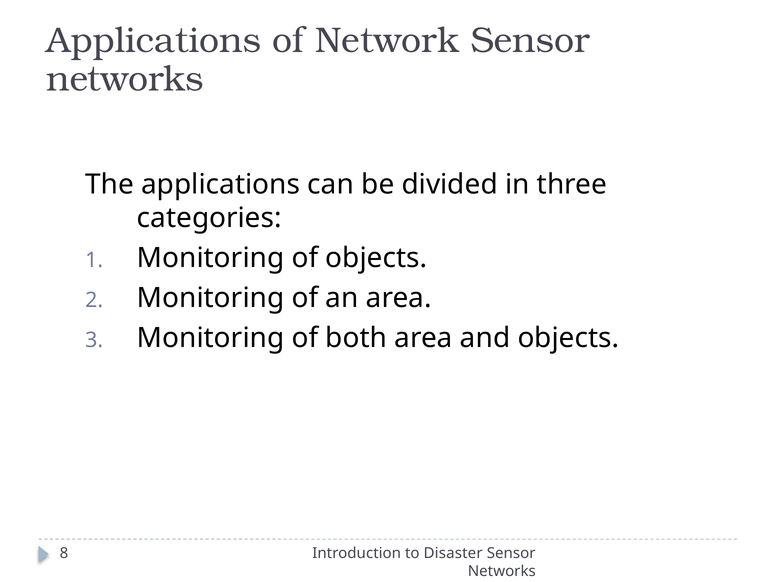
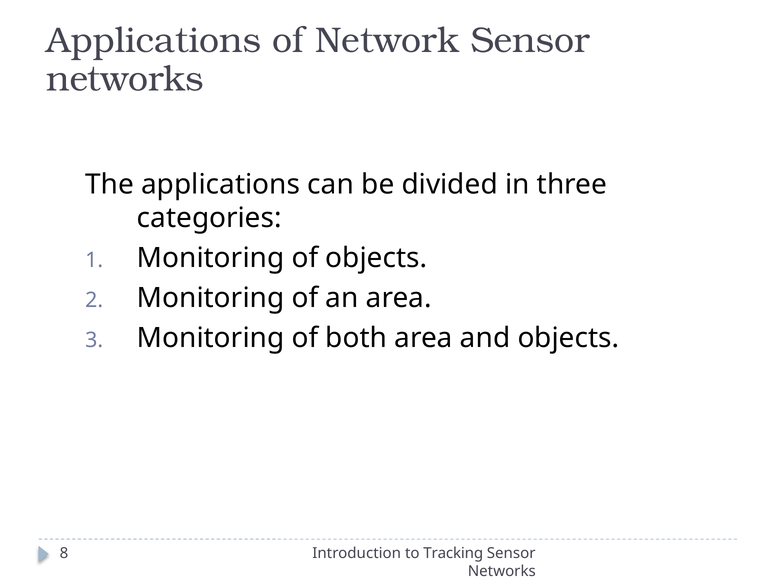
Disaster: Disaster -> Tracking (453, 553)
